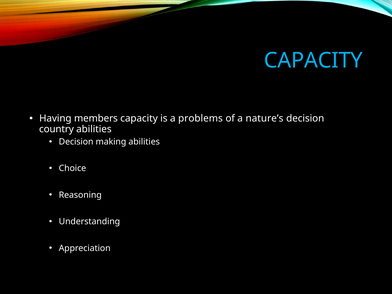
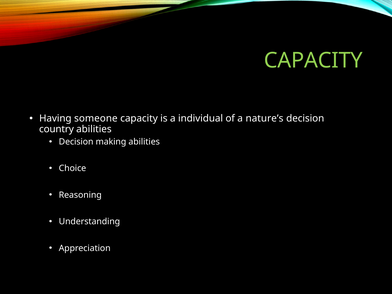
CAPACITY colour: light blue -> light green (313, 60)
members: members -> someone (96, 118)
problems: problems -> individual (201, 118)
